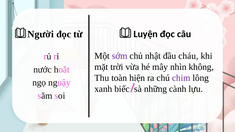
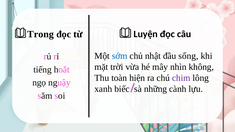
Người: Người -> Trong (41, 34)
sớm colour: purple -> blue (120, 56)
cháu: cháu -> sống (188, 56)
nước: nước -> tiếng (43, 70)
